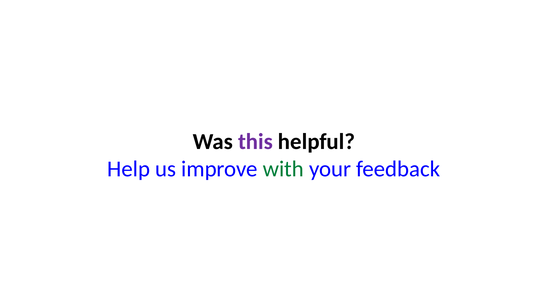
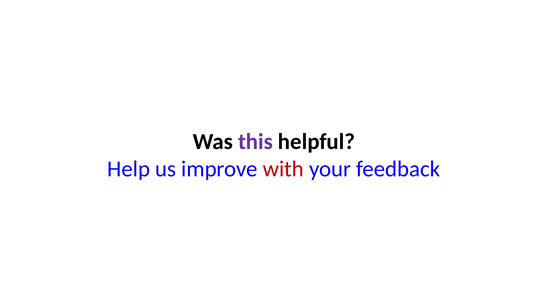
with colour: green -> red (283, 169)
